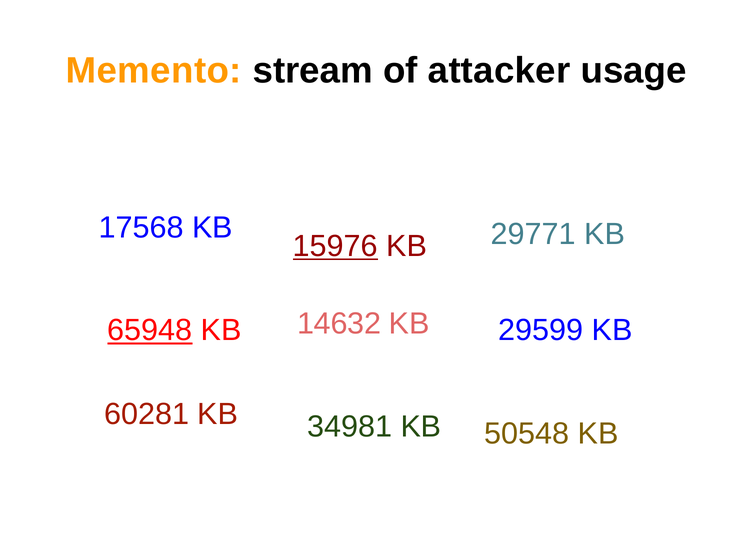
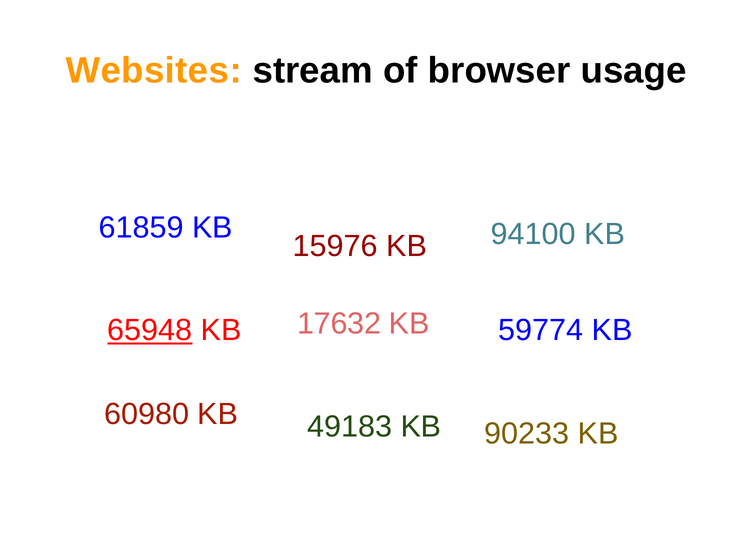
Memento: Memento -> Websites (154, 70)
attacker: attacker -> browser (499, 70)
17568: 17568 -> 61859 (141, 227)
29771: 29771 -> 94100 (533, 234)
15976 underline: present -> none (335, 246)
14632: 14632 -> 17632 (339, 323)
29599: 29599 -> 59774 (541, 330)
60281: 60281 -> 60980 (147, 414)
34981: 34981 -> 49183 (350, 426)
50548: 50548 -> 90233 (527, 433)
